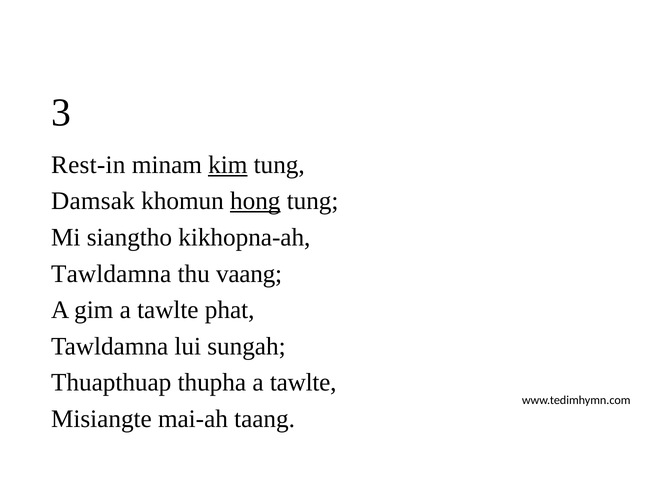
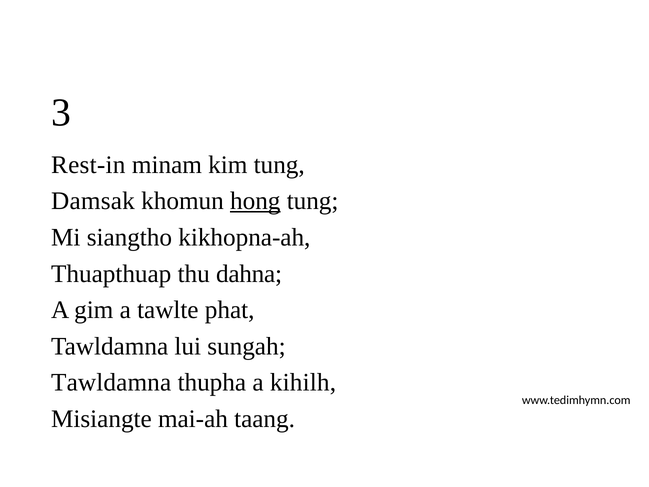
kim underline: present -> none (228, 165)
Tawldamna: Tawldamna -> Thuapthuap (111, 274)
vaang: vaang -> dahna (249, 274)
Thuapthuap: Thuapthuap -> Tawldamna (111, 382)
thupha a tawlte: tawlte -> kihilh (303, 382)
